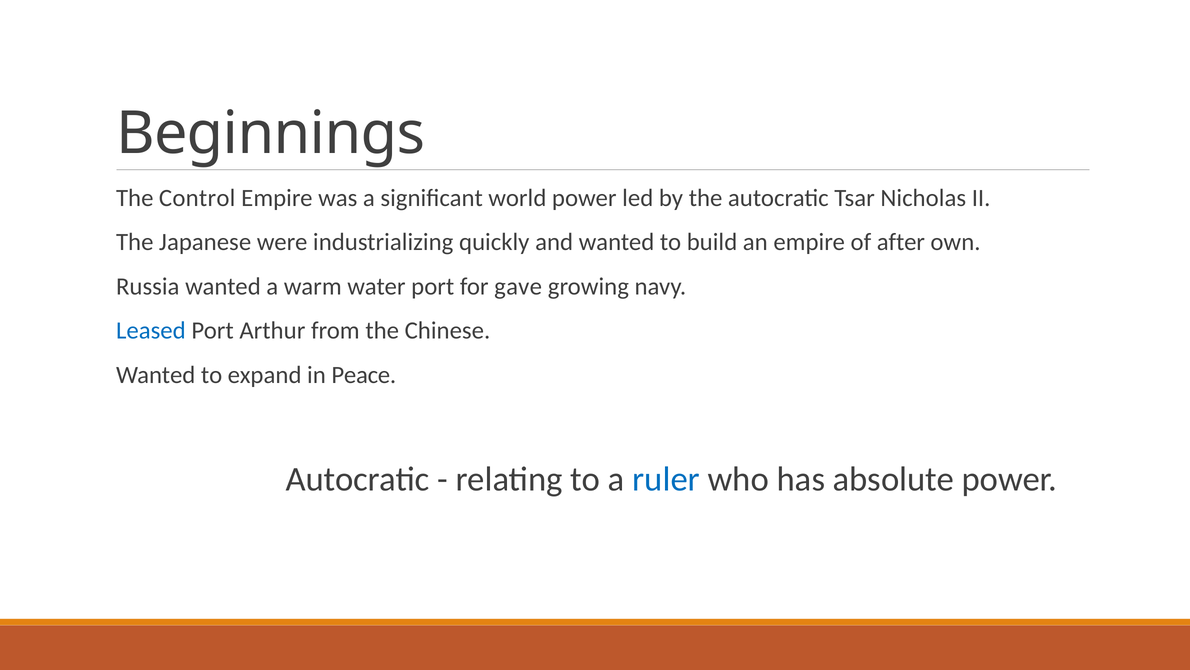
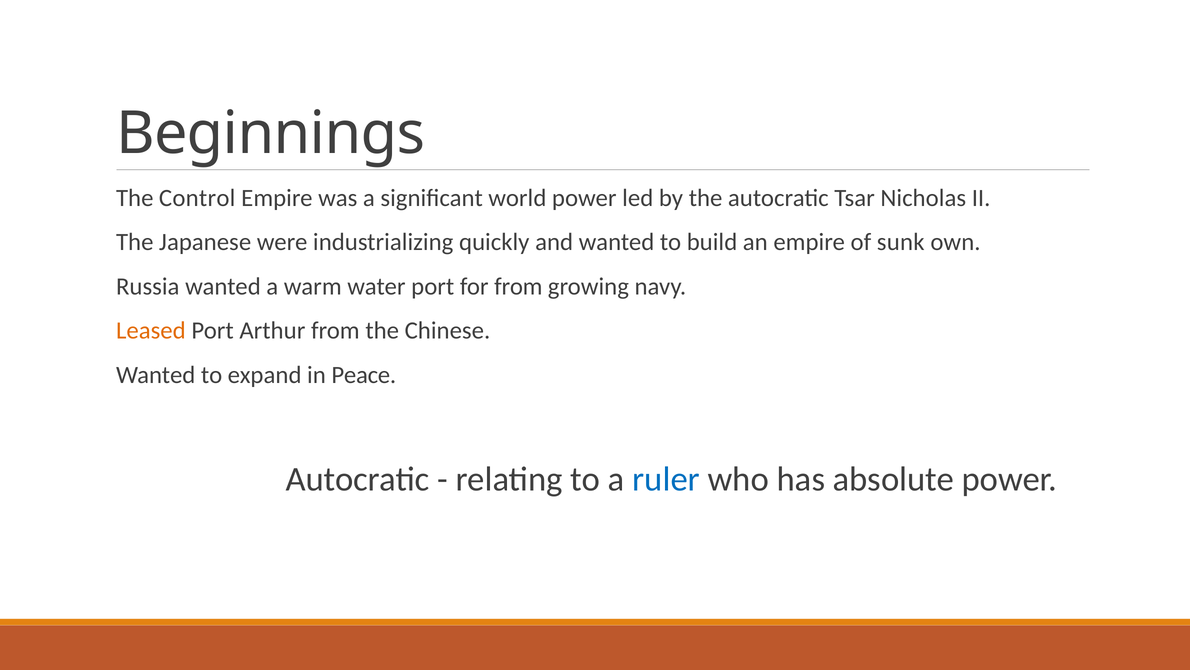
after: after -> sunk (901, 242)
for gave: gave -> from (518, 286)
Leased colour: blue -> orange (151, 330)
